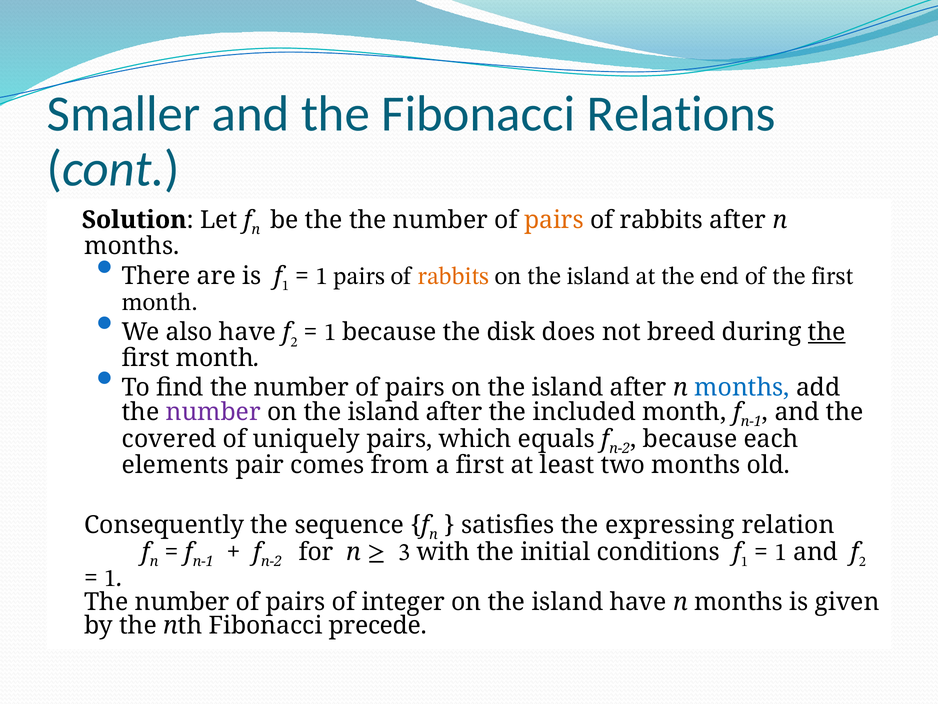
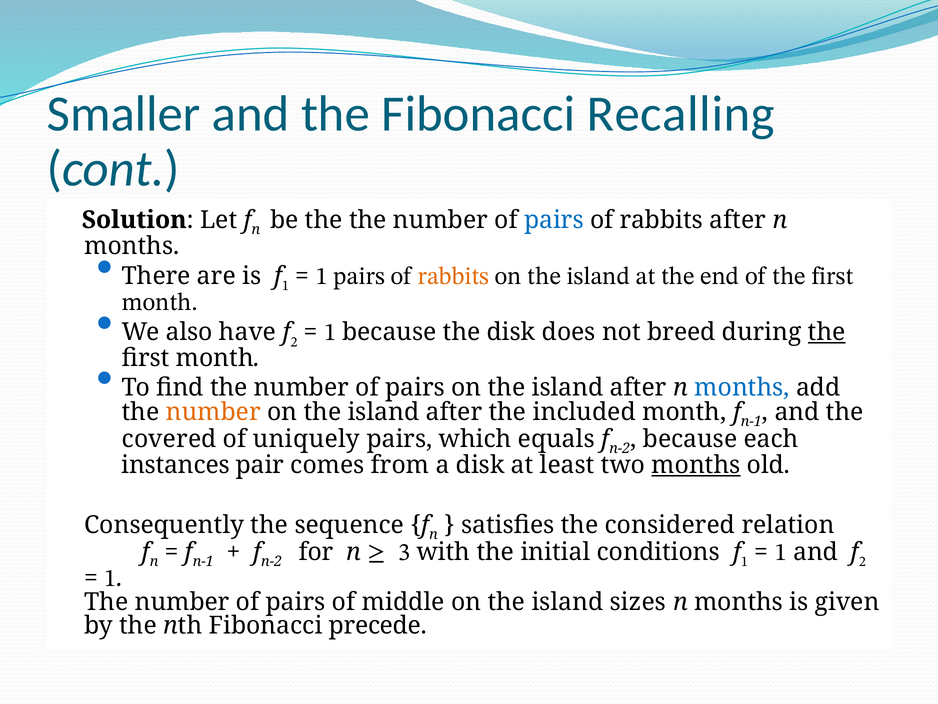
Relations: Relations -> Recalling (681, 114)
pairs colour: orange -> blue (554, 220)
number colour: purple -> orange (213, 412)
elements: elements -> instances (176, 465)
a first: first -> disk (480, 465)
months underline: none -> present (696, 465)
expressing: expressing -> considered (670, 525)
integer: integer -> middle (403, 601)
island have: have -> sizes (638, 601)
